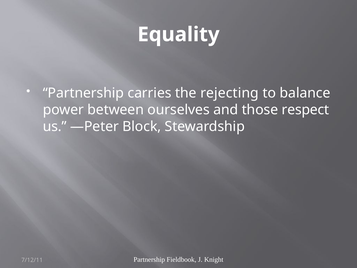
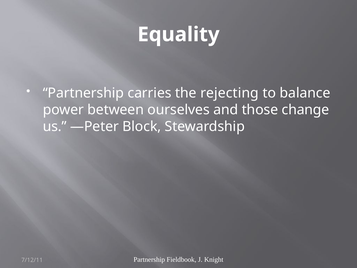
respect: respect -> change (305, 110)
